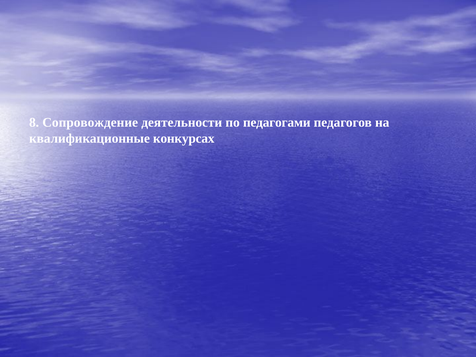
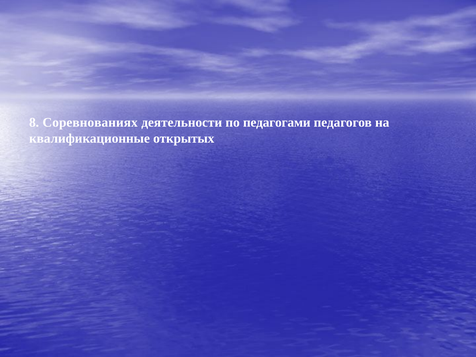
Сопровождение: Сопровождение -> Соревнованиях (90, 122)
конкурсах: конкурсах -> открытых (184, 138)
